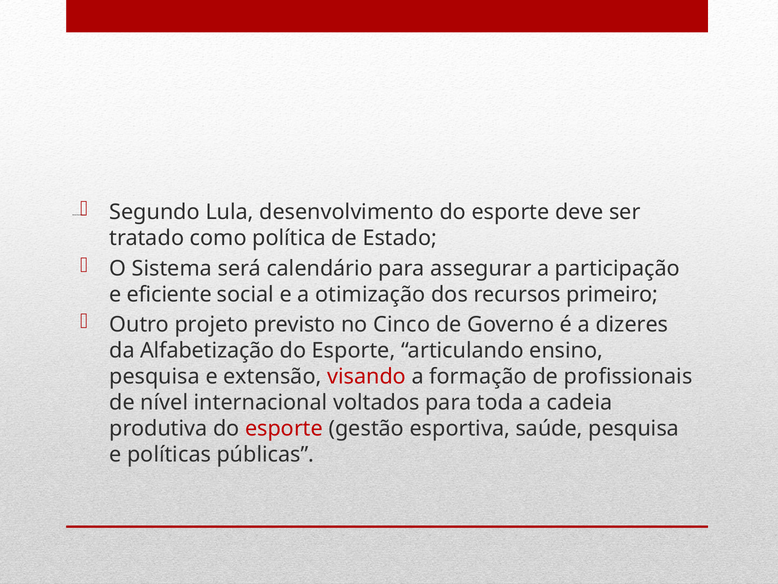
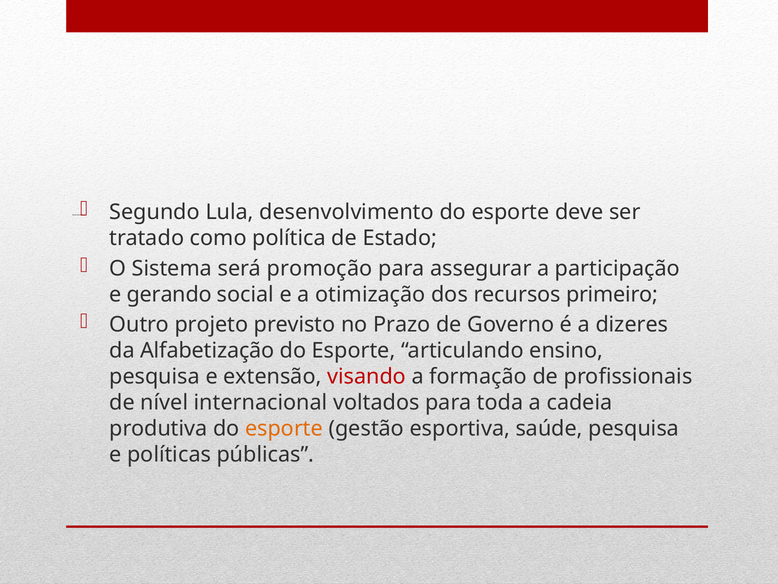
calendário: calendário -> promoção (320, 268)
eficiente: eficiente -> gerando (169, 294)
Cinco: Cinco -> Prazo (402, 325)
esporte colour: red -> orange (284, 428)
